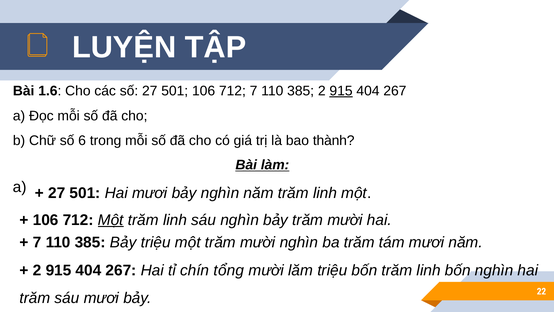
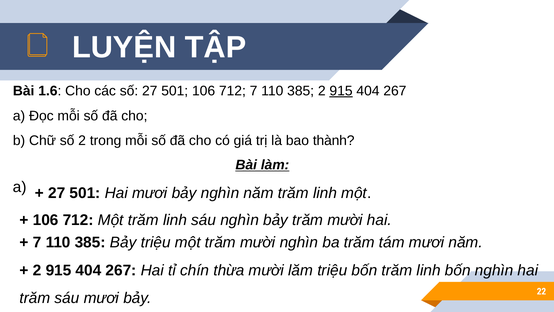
số 6: 6 -> 2 (82, 141)
Một underline: present -> none (111, 220)
tổng: tổng -> thừa (229, 270)
